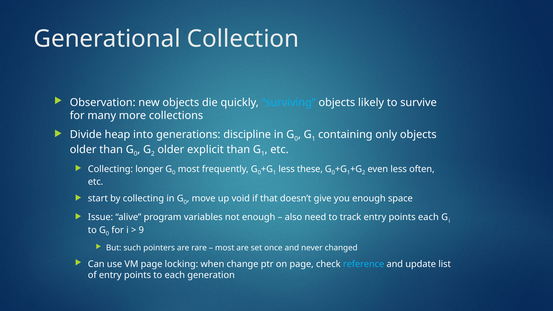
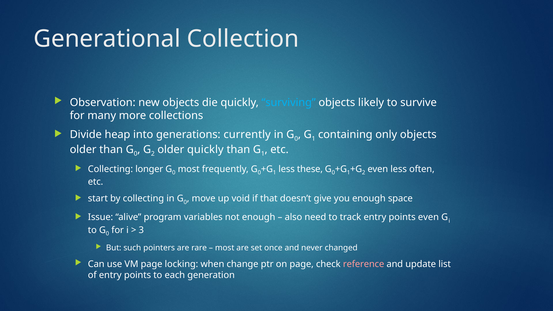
discipline: discipline -> currently (247, 135)
older explicit: explicit -> quickly (205, 149)
points each: each -> even (428, 217)
9: 9 -> 3 (141, 230)
reference colour: light blue -> pink (364, 264)
